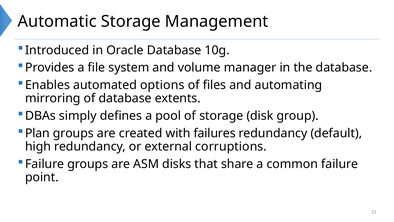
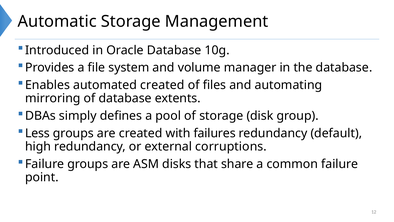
automated options: options -> created (162, 85)
Plan: Plan -> Less (37, 133)
